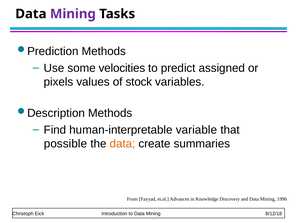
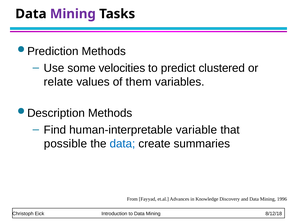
assigned: assigned -> clustered (222, 68)
pixels: pixels -> relate (58, 82)
stock: stock -> them (139, 82)
data colour: orange -> blue (123, 144)
